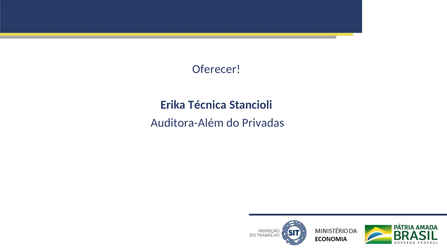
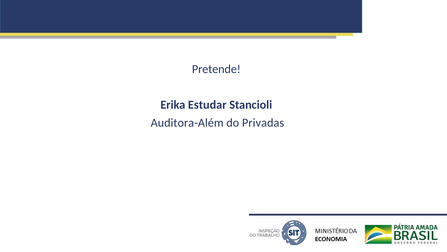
Oferecer: Oferecer -> Pretende (216, 69)
Técnica: Técnica -> Estudar (207, 105)
